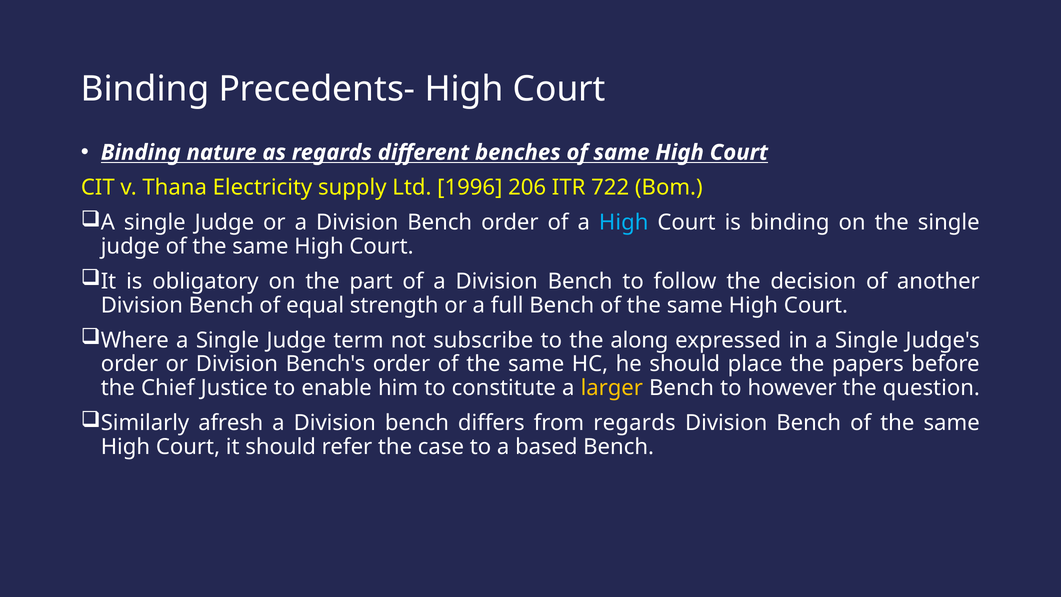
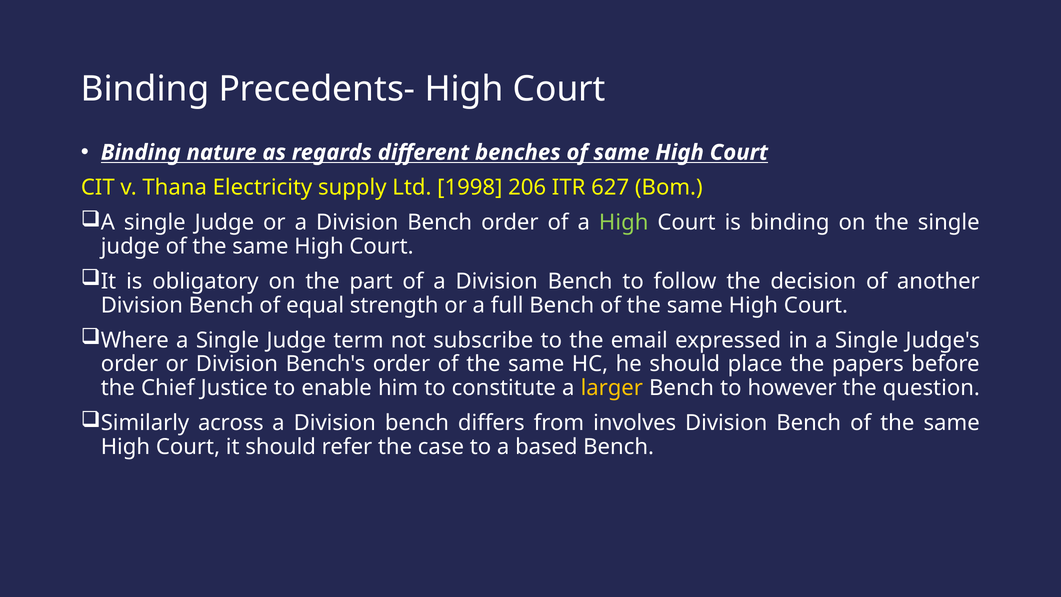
1996: 1996 -> 1998 (470, 187)
722: 722 -> 627 (610, 187)
High colour: light blue -> light green (624, 222)
along: along -> email (639, 340)
afresh: afresh -> across (231, 423)
from regards: regards -> involves (635, 423)
